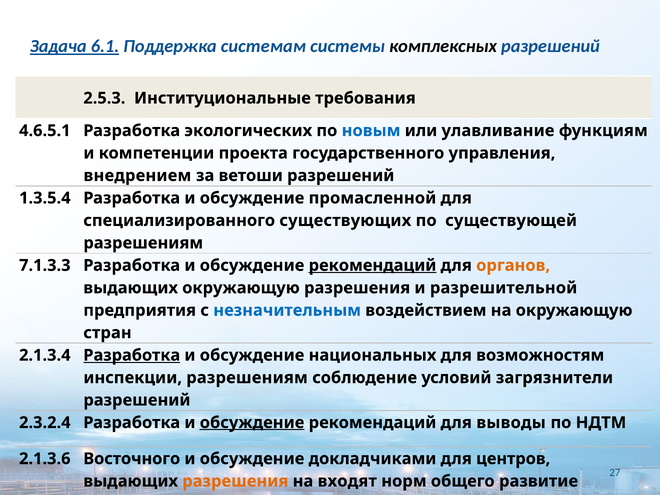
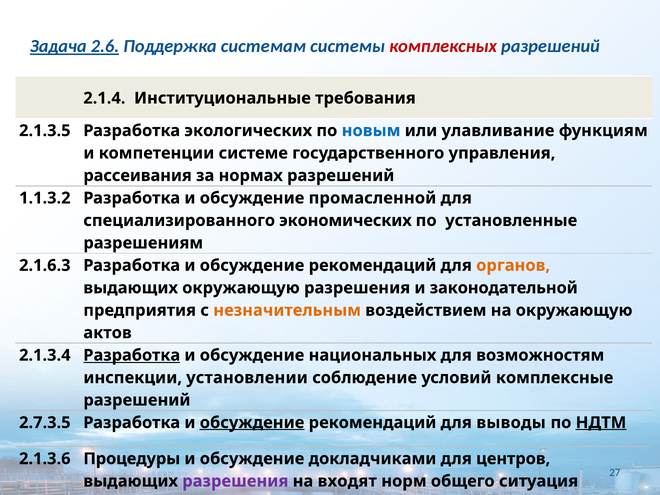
6.1: 6.1 -> 2.6 (105, 46)
комплексных colour: black -> red (443, 46)
2.5.3: 2.5.3 -> 2.1.4 (104, 98)
4.6.5.1: 4.6.5.1 -> 2.1.3.5 (45, 131)
проекта: проекта -> системе (253, 153)
внедрением: внедрением -> рассеивания (138, 176)
ветоши: ветоши -> нормах (251, 176)
1.3.5.4: 1.3.5.4 -> 1.1.3.2 (45, 198)
существующих: существующих -> экономических (345, 220)
существующей: существующей -> установленные (511, 220)
7.1.3.3: 7.1.3.3 -> 2.1.6.3 (45, 265)
рекомендаций underline: present -> none (373, 265)
разрешительной: разрешительной -> законодательной (504, 288)
незначительным colour: blue -> orange (287, 310)
стран: стран -> актов (108, 333)
инспекции разрешениям: разрешениям -> установлении (247, 378)
загрязнители: загрязнители -> комплексные (555, 378)
2.3.2.4: 2.3.2.4 -> 2.7.3.5 (45, 423)
НДТМ underline: none -> present (601, 423)
Восточного: Восточного -> Процедуры (132, 459)
разрешения colour: orange -> purple (235, 481)
развитие: развитие -> ситуация (539, 481)
